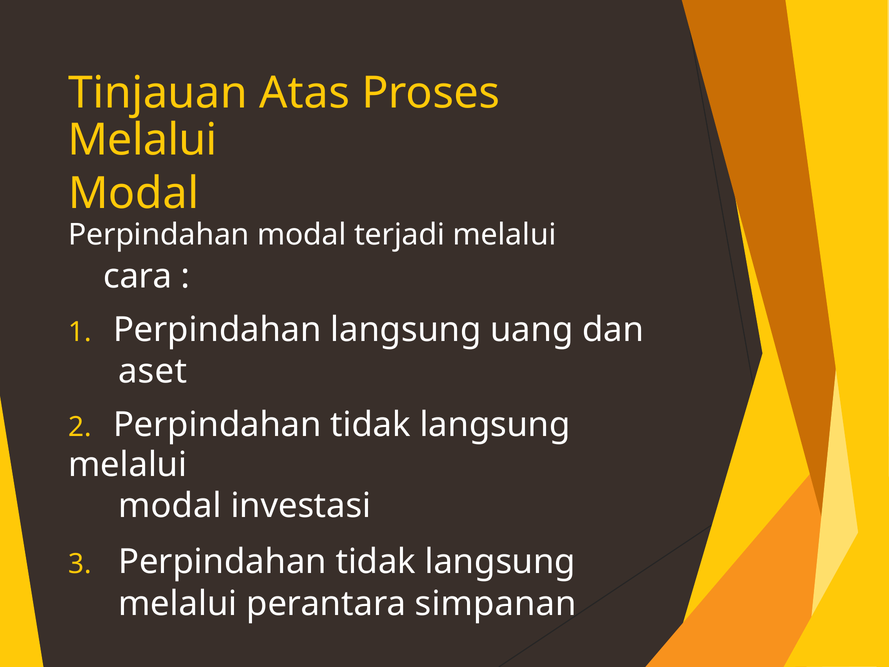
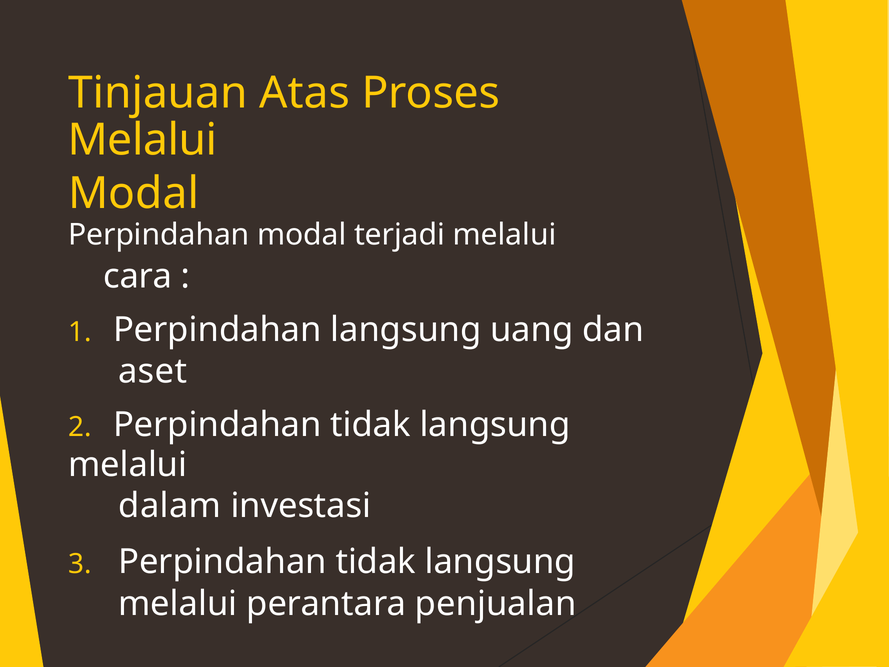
modal: modal -> dalam (170, 506)
simpanan: simpanan -> penjualan (496, 603)
